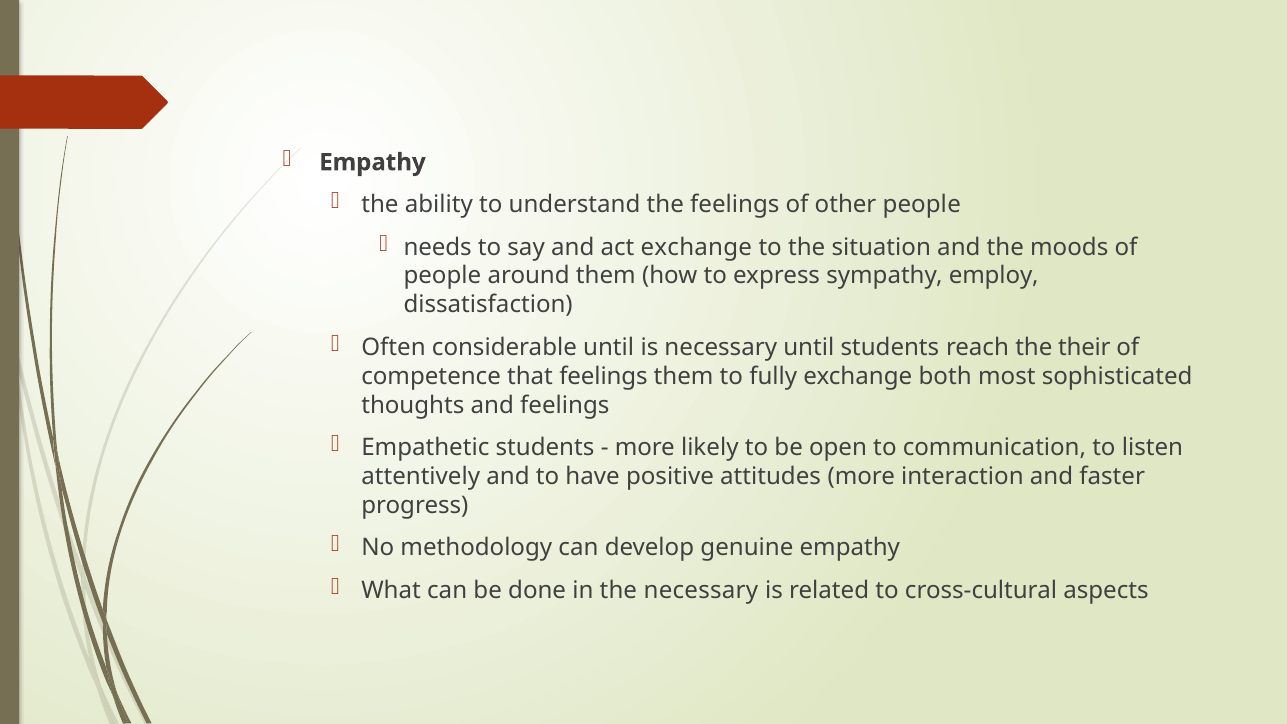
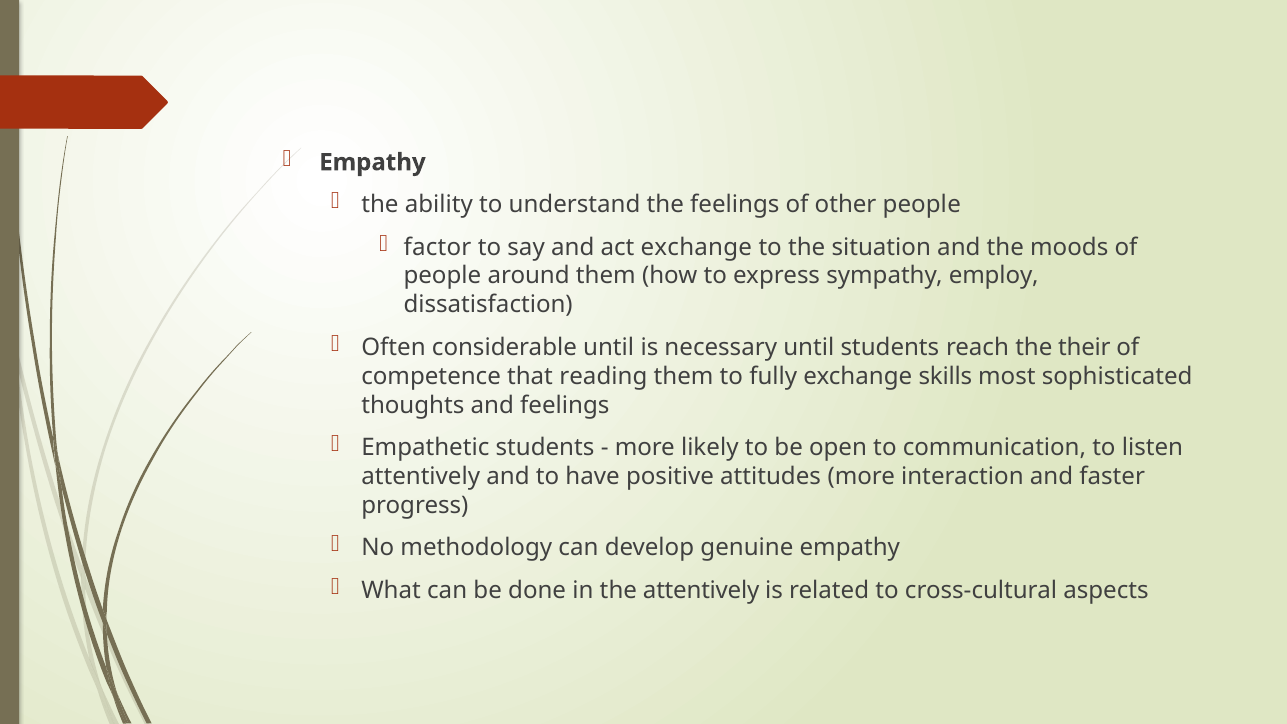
needs: needs -> factor (437, 247)
that feelings: feelings -> reading (603, 376)
both: both -> skills (945, 376)
the necessary: necessary -> attentively (701, 590)
